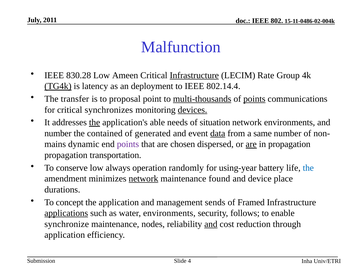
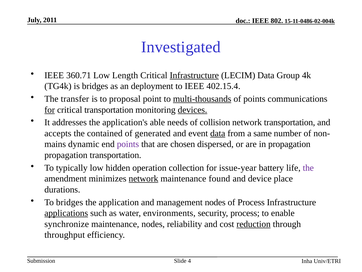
Malfunction: Malfunction -> Investigated (181, 47)
830.28: 830.28 -> 360.71 (79, 75)
Ameen: Ameen -> Length (125, 75)
LECIM Rate: Rate -> Data (266, 75)
TG4k underline: present -> none (58, 86)
is latency: latency -> bridges (95, 86)
802.14.4: 802.14.4 -> 402.15.4 (223, 86)
points underline: present -> none (254, 99)
for underline: none -> present (50, 110)
critical synchronizes: synchronizes -> transportation (109, 110)
the underline: present -> none (95, 122)
situation: situation -> collision (215, 122)
network environments: environments -> transportation (290, 122)
number: number -> accepts (58, 133)
are underline: present -> none (251, 144)
conserve: conserve -> typically (72, 168)
always: always -> hidden (118, 168)
randomly: randomly -> collection (186, 168)
using-year: using-year -> issue-year (238, 168)
the colour: blue -> purple (308, 168)
To concept: concept -> bridges (70, 202)
management sends: sends -> nodes (215, 202)
of Framed: Framed -> Process (251, 202)
security follows: follows -> process (245, 213)
and underline: present -> none (211, 224)
reduction underline: none -> present (254, 224)
application: application -> throughput (65, 234)
